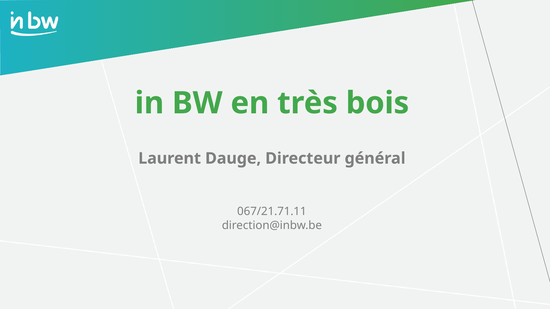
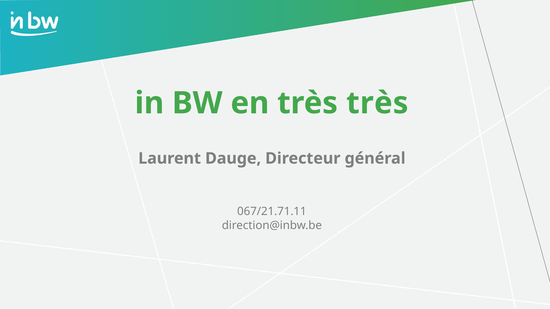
très bois: bois -> très (377, 103)
